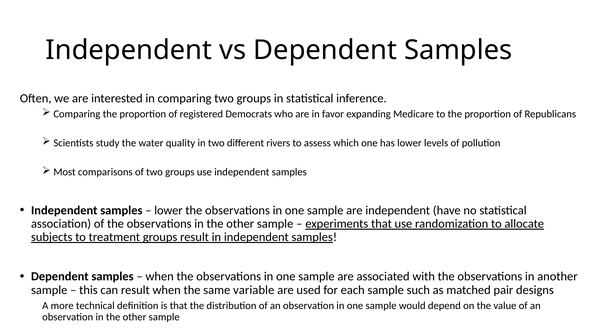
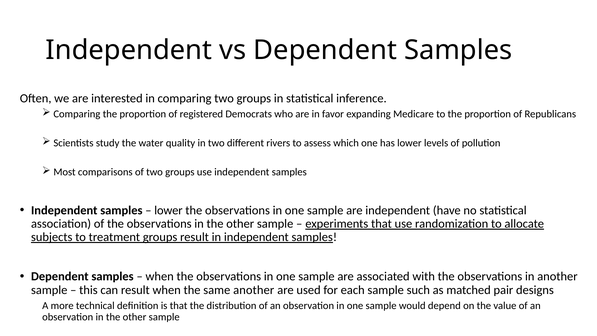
same variable: variable -> another (254, 290)
